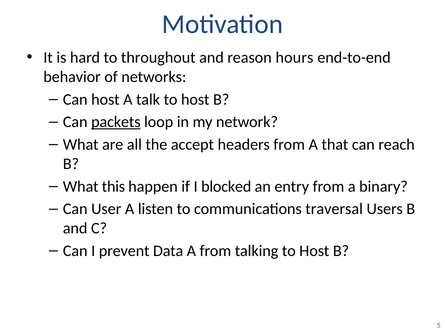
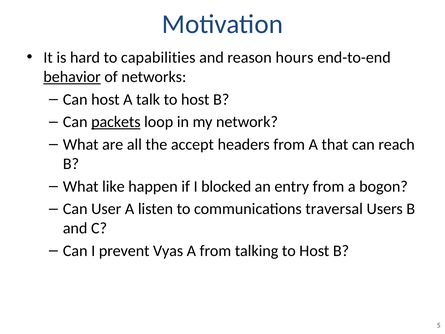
throughout: throughout -> capabilities (158, 58)
behavior underline: none -> present (72, 77)
this: this -> like (113, 186)
binary: binary -> bogon (383, 186)
Data: Data -> Vyas (168, 251)
